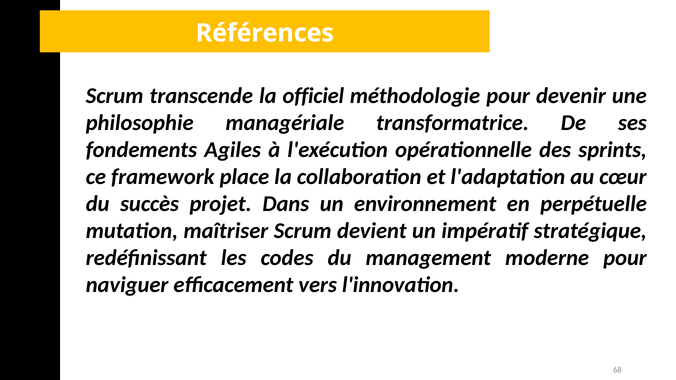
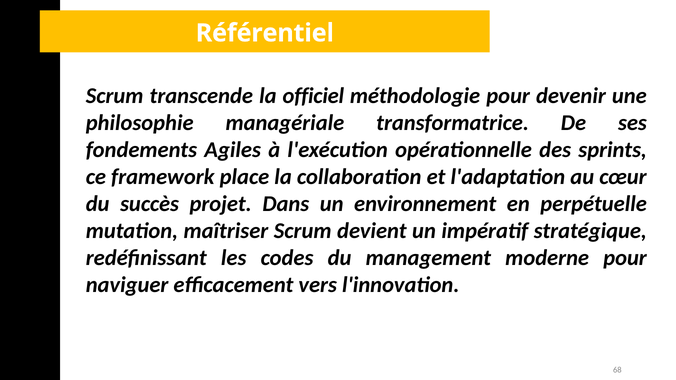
Références: Références -> Référentiel (265, 33)
